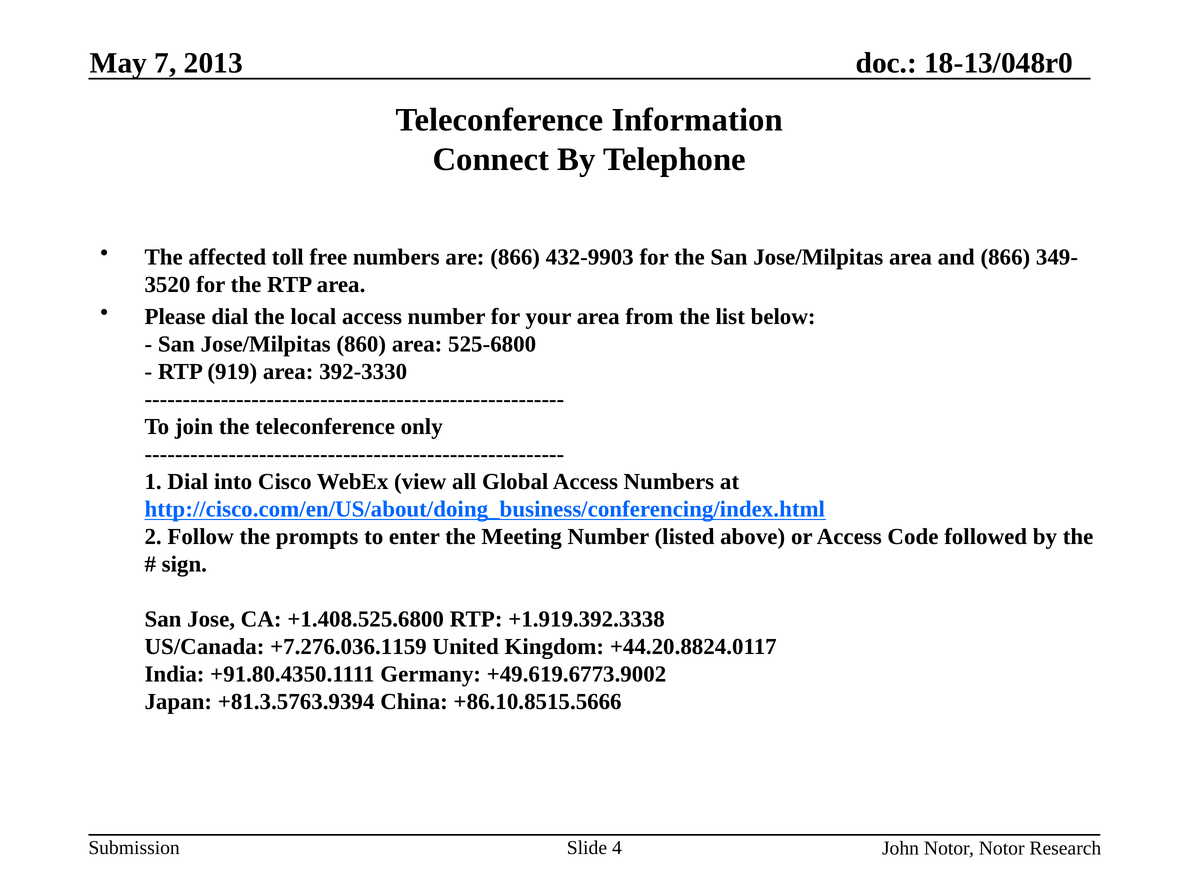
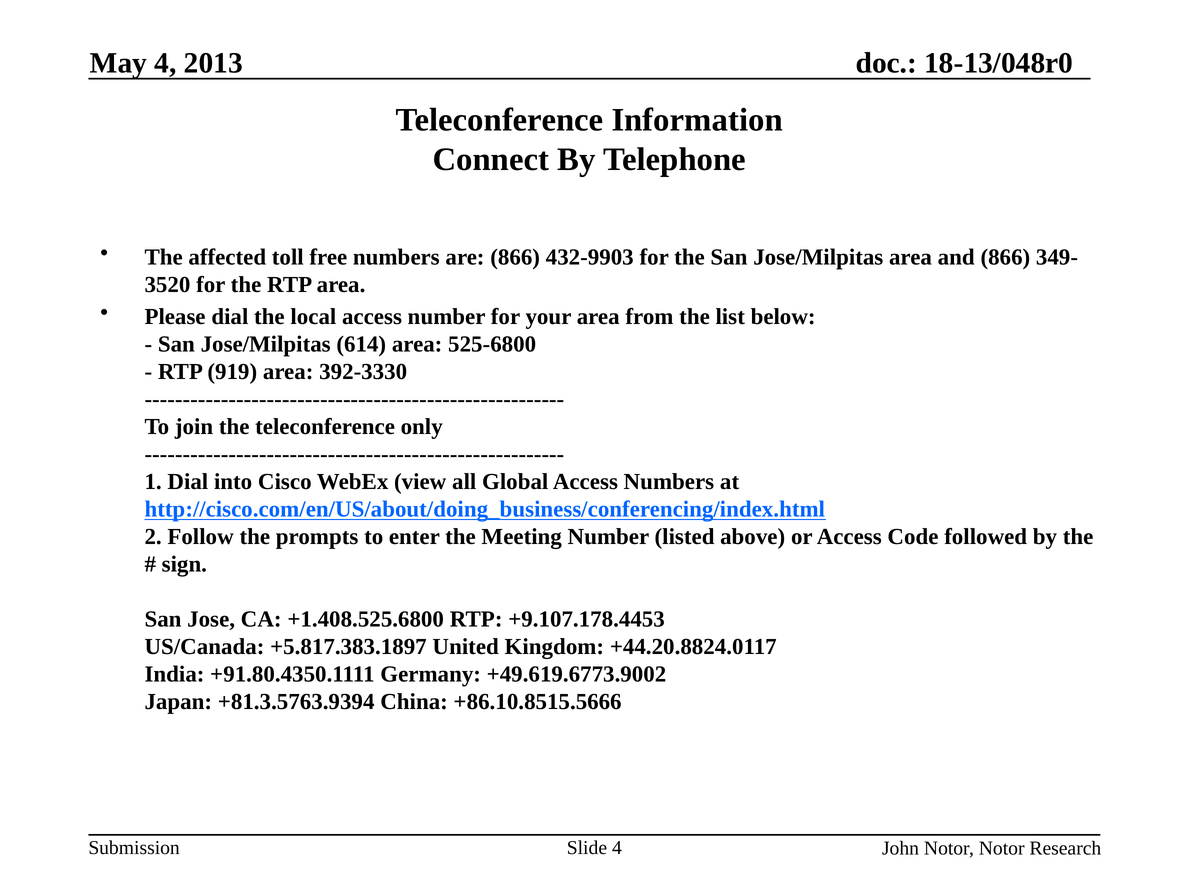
May 7: 7 -> 4 (166, 63)
860: 860 -> 614 (361, 344)
+1.919.392.3338: +1.919.392.3338 -> +9.107.178.4453 (587, 620)
+7.276.036.1159: +7.276.036.1159 -> +5.817.383.1897 (348, 647)
